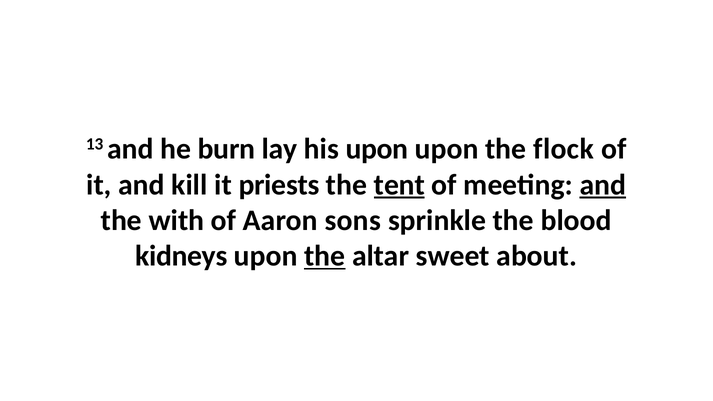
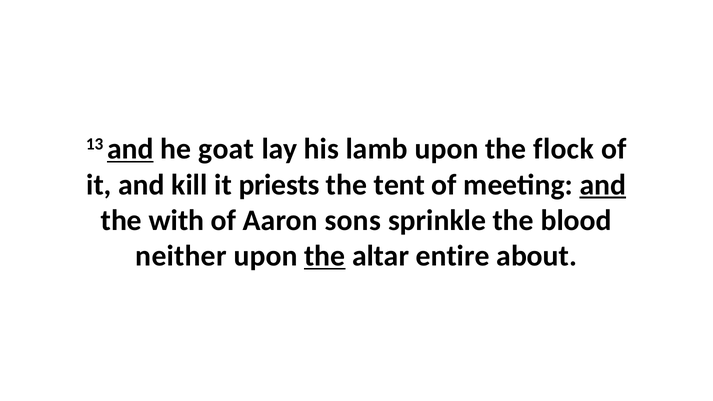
and underline: none -> present (130, 149)
burn: burn -> goat (226, 149)
his upon: upon -> lamb (377, 149)
tent underline: present -> none (399, 185)
kidneys: kidneys -> neither (181, 256)
sweet: sweet -> entire (453, 256)
